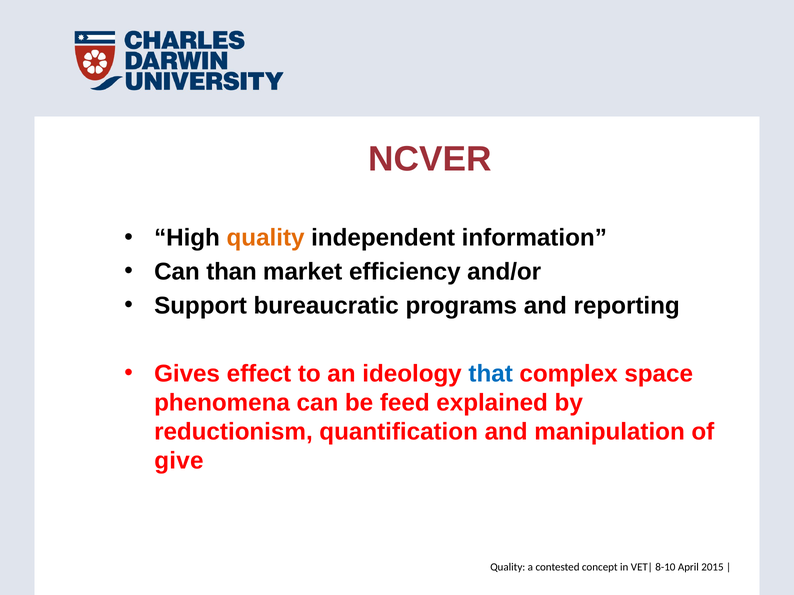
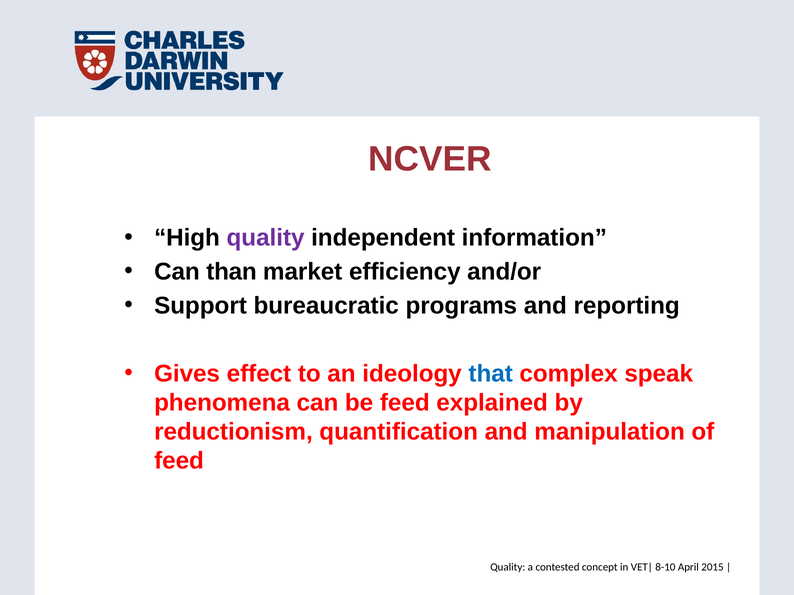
quality colour: orange -> purple (266, 238)
space: space -> speak (659, 374)
give: give -> feed (179, 461)
